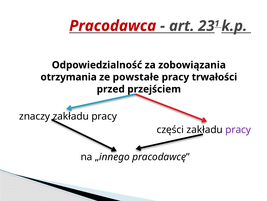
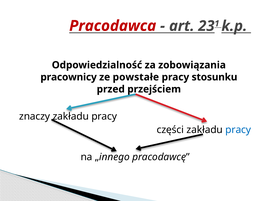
otrzymania: otrzymania -> pracownicy (69, 77)
trwałości: trwałości -> stosunku (214, 77)
pracy colour: purple -> blue (238, 129)
